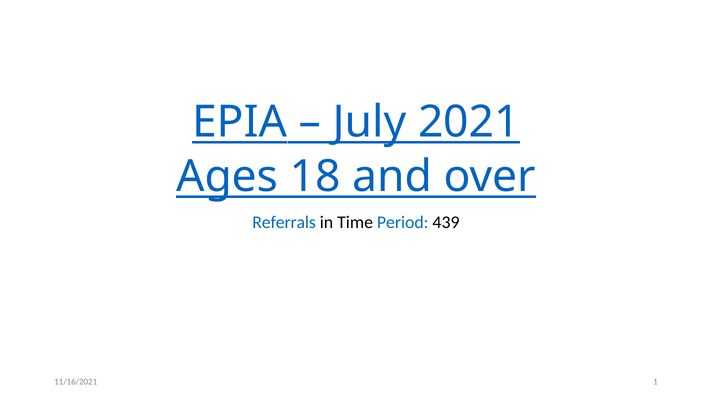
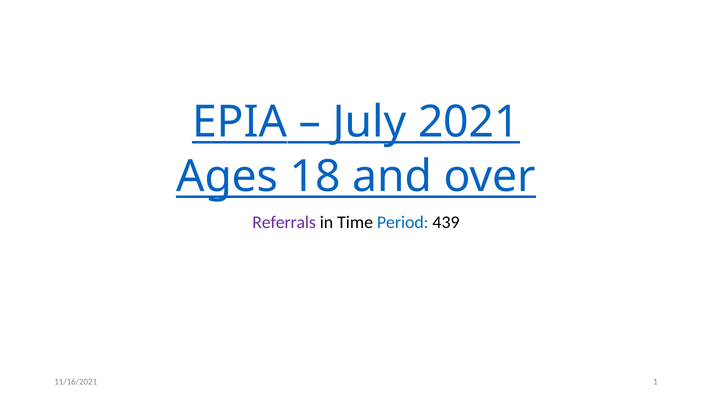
Referrals colour: blue -> purple (284, 223)
